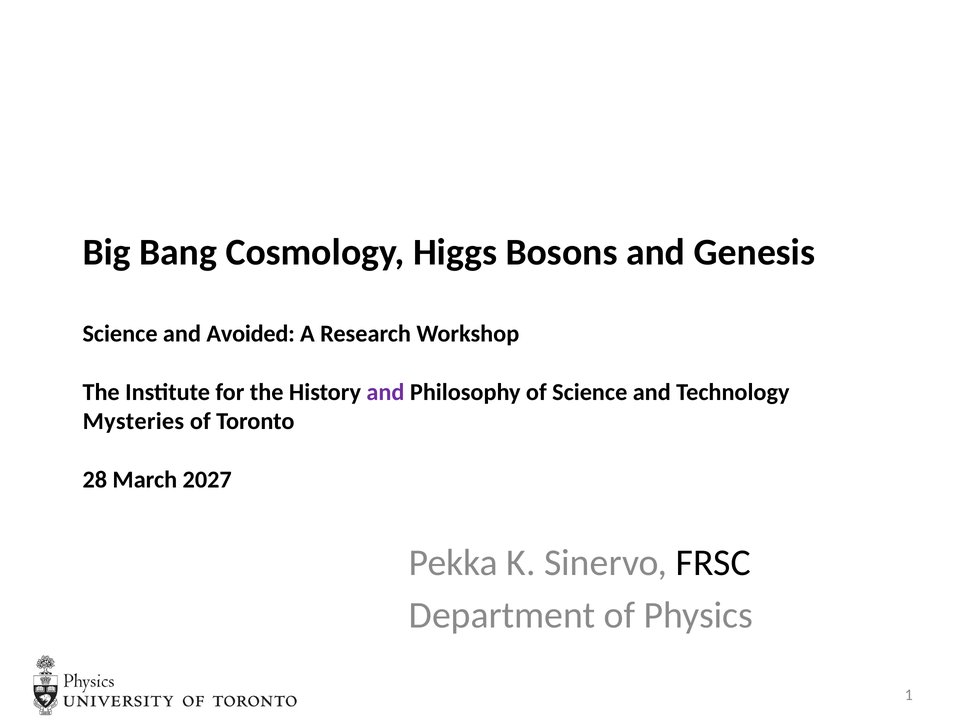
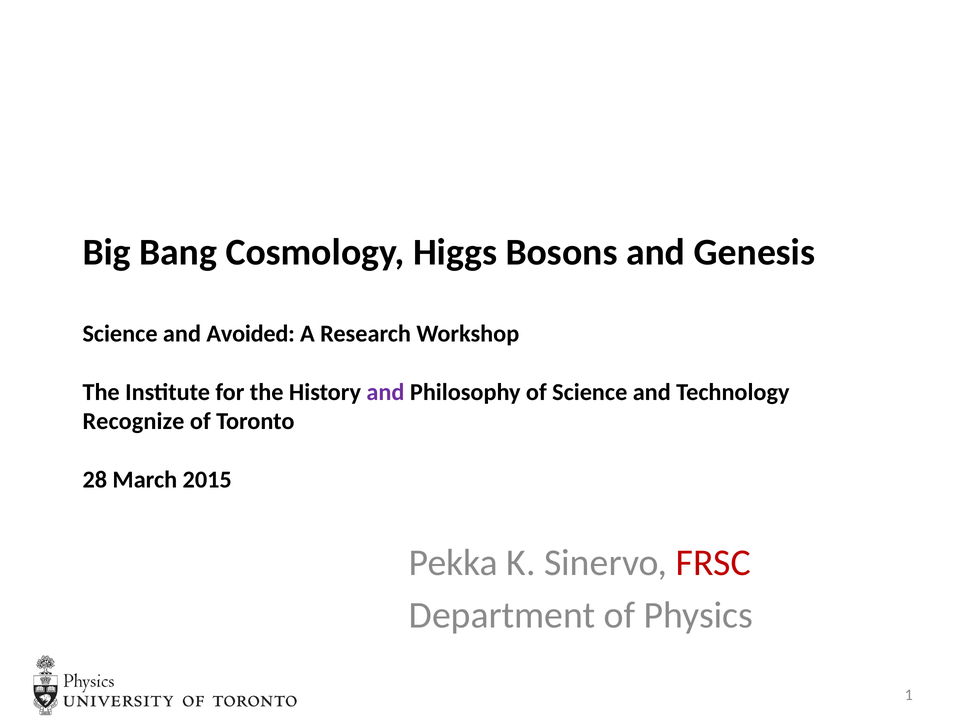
Mysteries: Mysteries -> Recognize (133, 421)
2027: 2027 -> 2015 (207, 480)
FRSC colour: black -> red (713, 563)
